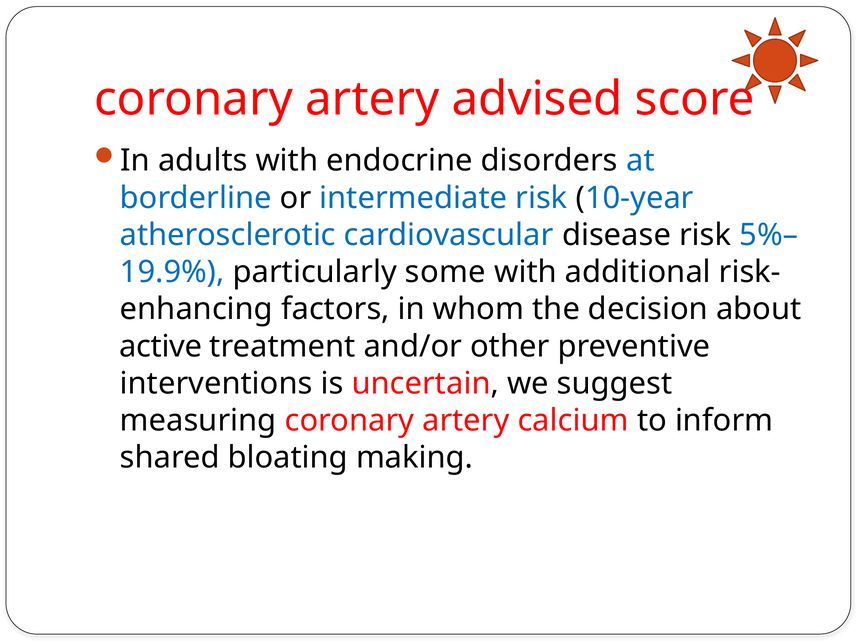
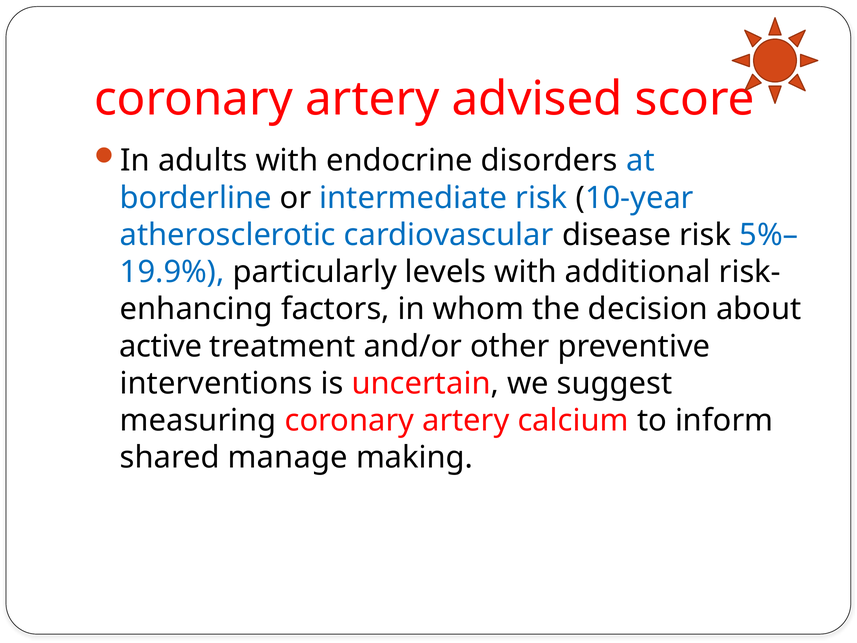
some: some -> levels (446, 272)
bloating: bloating -> manage (288, 458)
